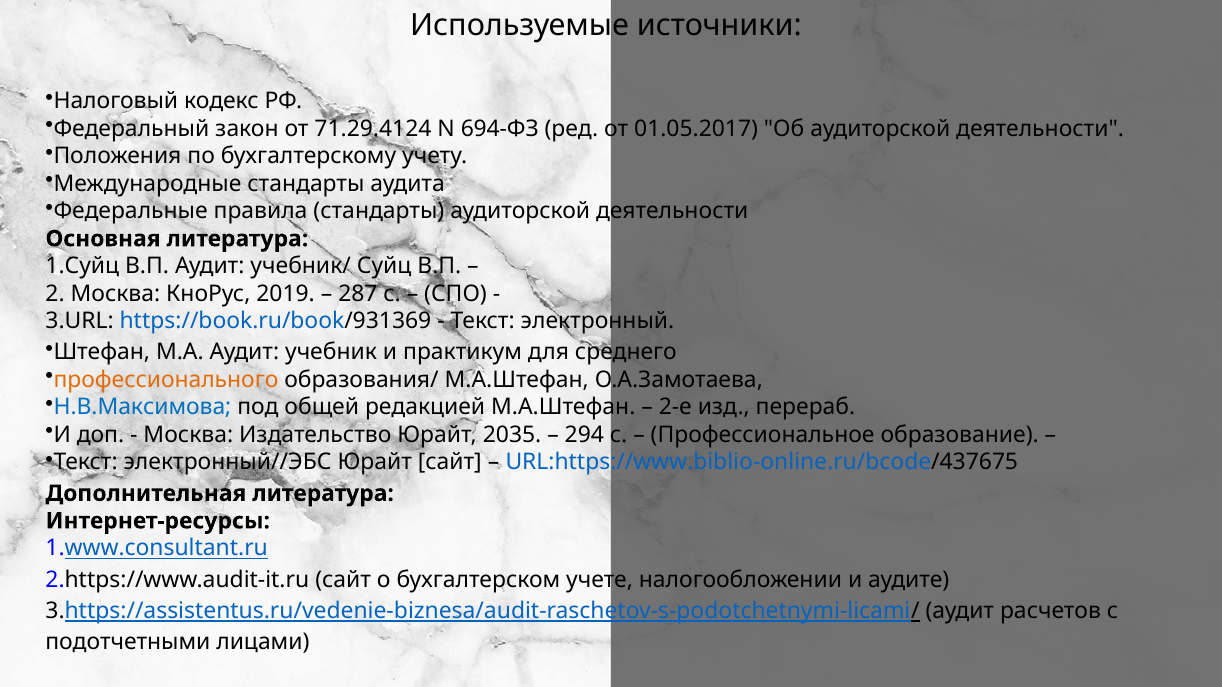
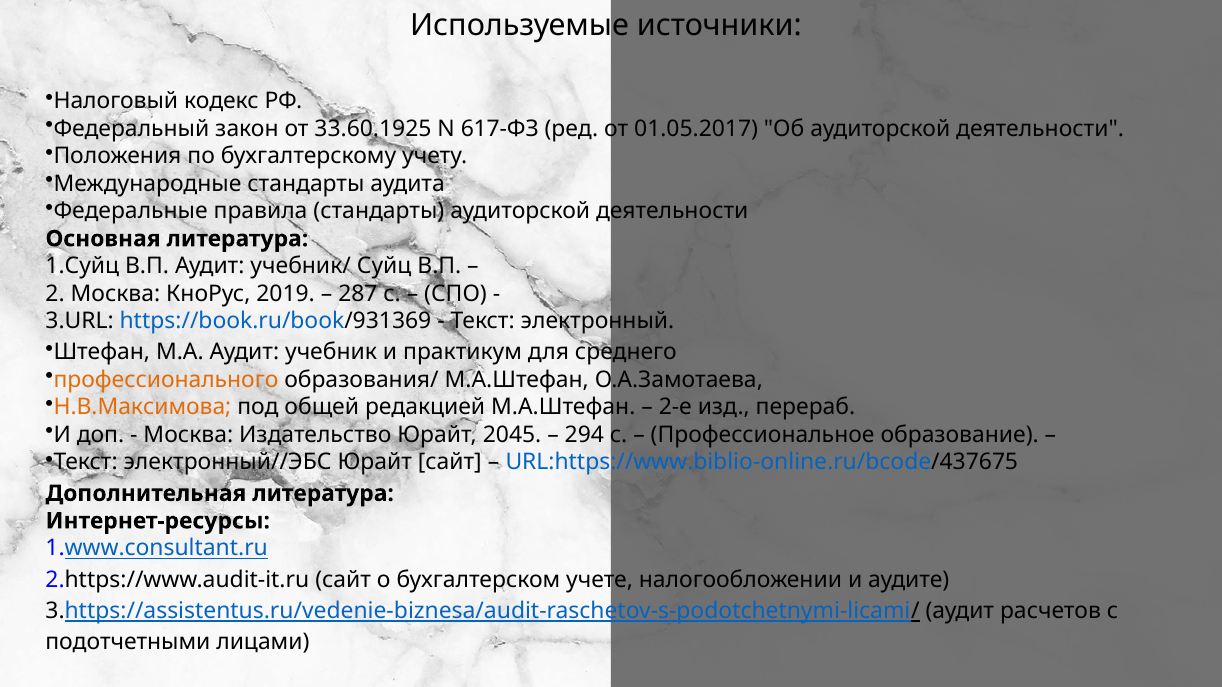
71.29.4124: 71.29.4124 -> 33.60.1925 (373, 129)
694-ФЗ: 694-ФЗ -> 617-ФЗ (500, 129)
Н.В.Максимова colour: blue -> orange (142, 407)
2035: 2035 -> 2045 (512, 435)
